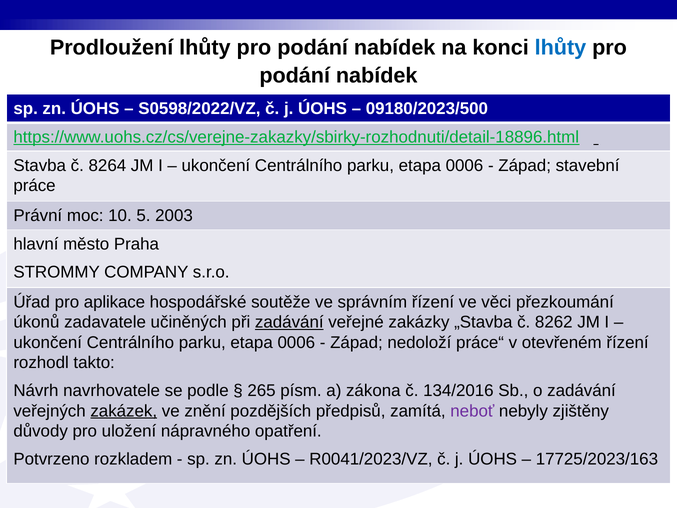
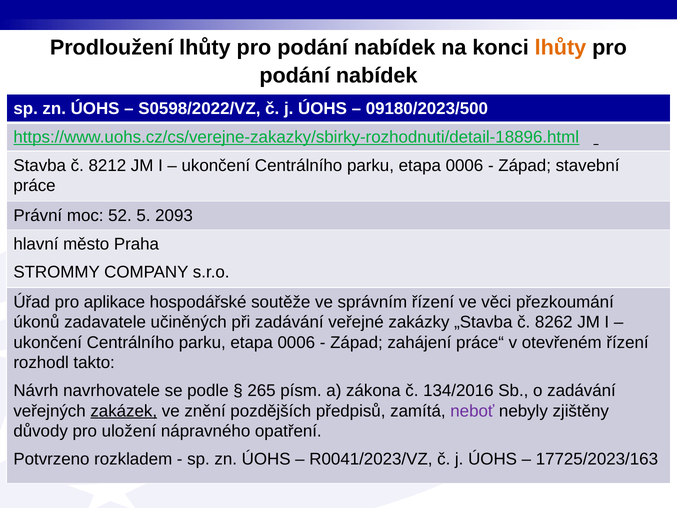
lhůty colour: blue -> orange (560, 48)
8264: 8264 -> 8212 (107, 165)
10: 10 -> 52 (120, 216)
2003: 2003 -> 2093 (174, 216)
zadávání underline: present -> none (289, 322)
nedoloží: nedoloží -> zahájení (419, 342)
